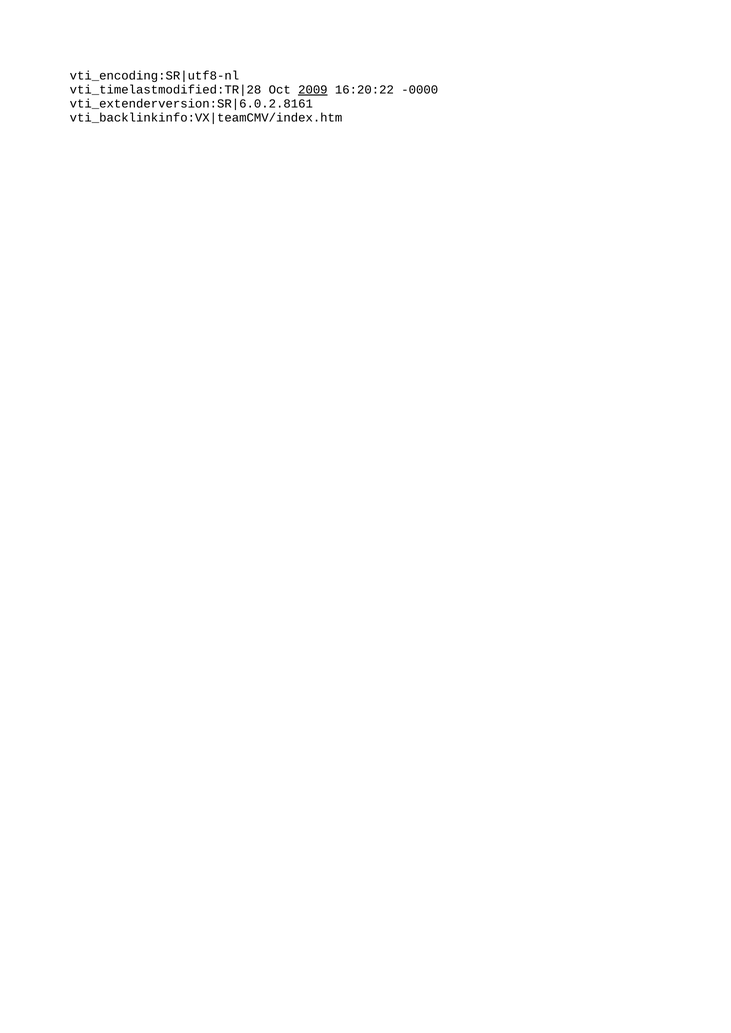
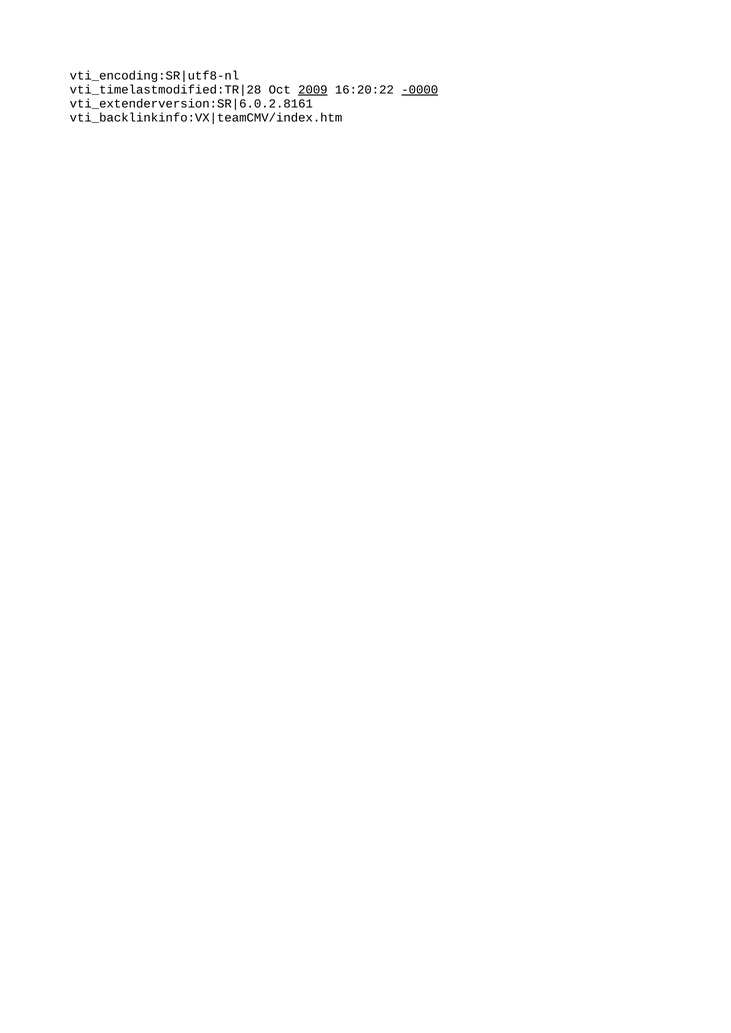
-0000 underline: none -> present (420, 90)
